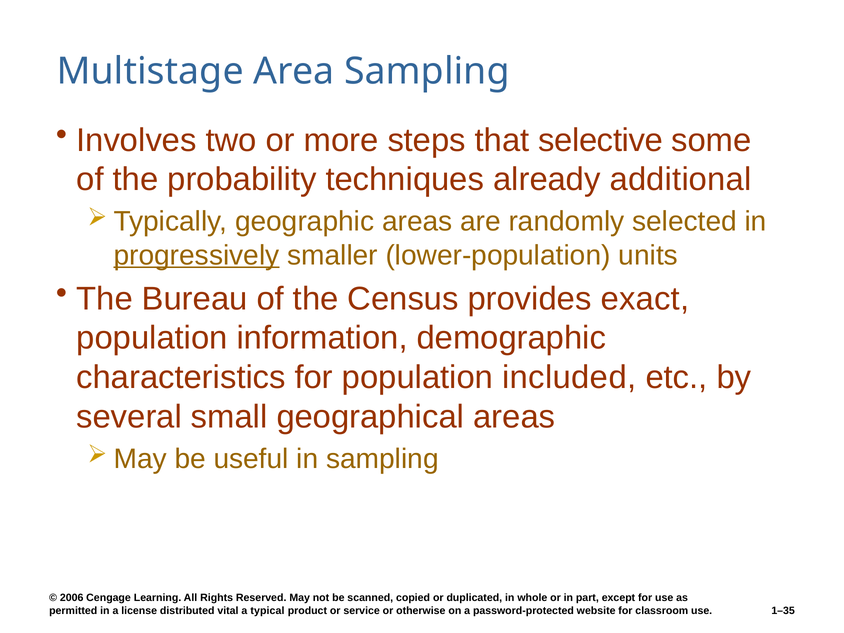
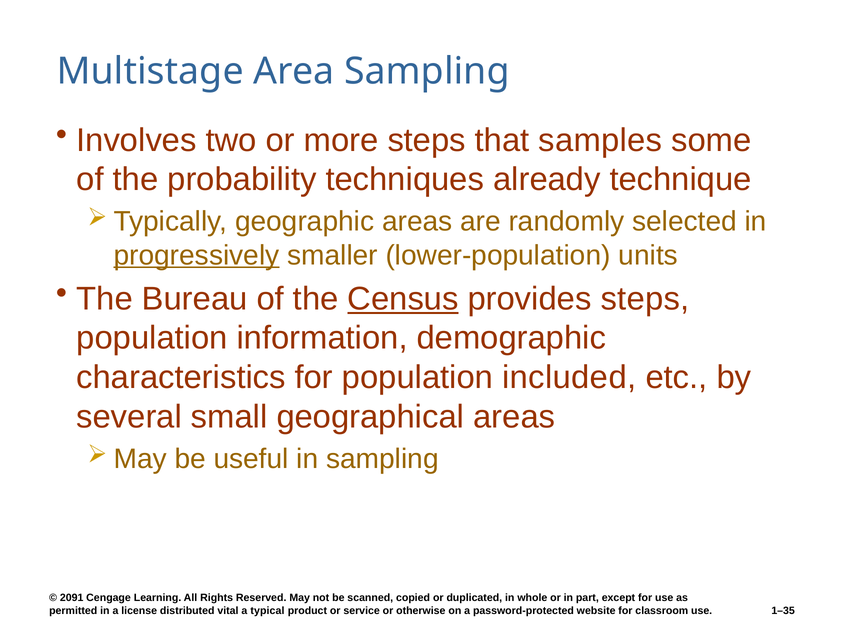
selective: selective -> samples (600, 140)
additional: additional -> technique (681, 180)
Census underline: none -> present (403, 299)
provides exact: exact -> steps (645, 299)
2006: 2006 -> 2091 (72, 598)
